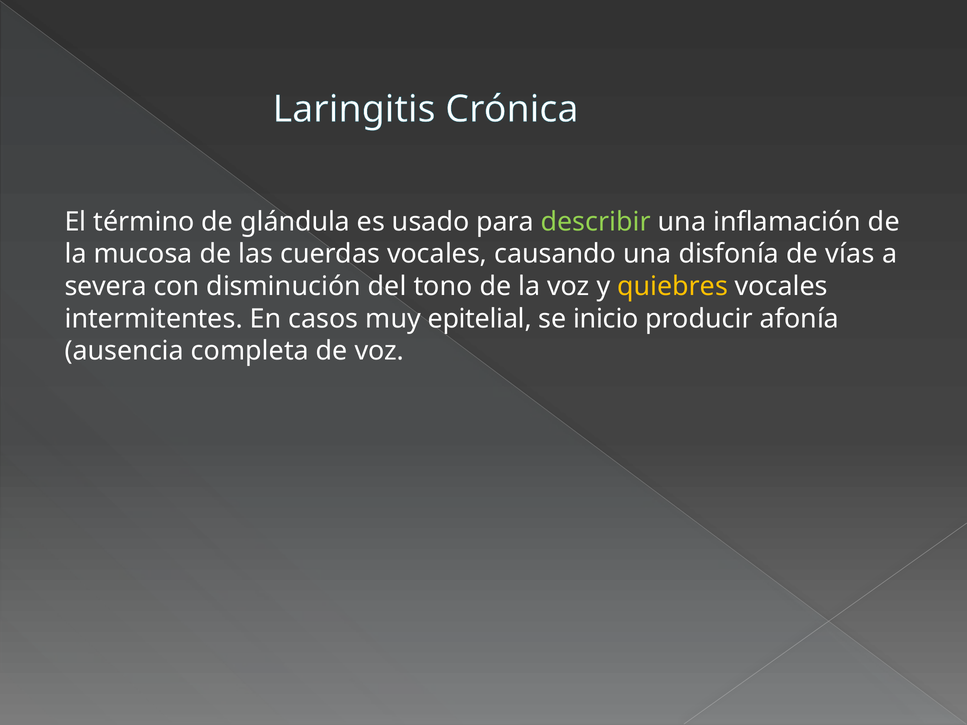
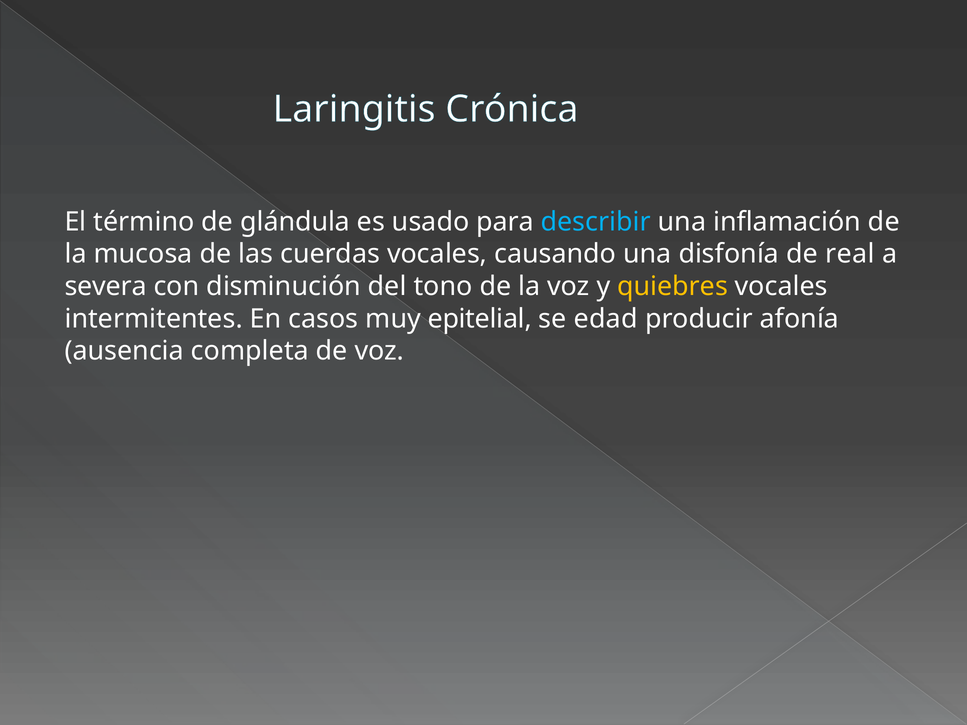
describir colour: light green -> light blue (596, 222)
vías: vías -> real (850, 254)
inicio: inicio -> edad (606, 319)
